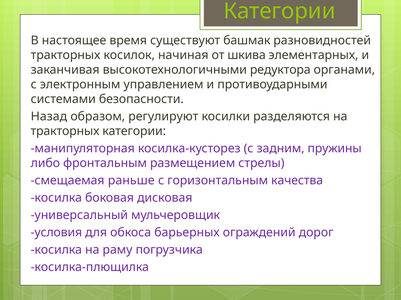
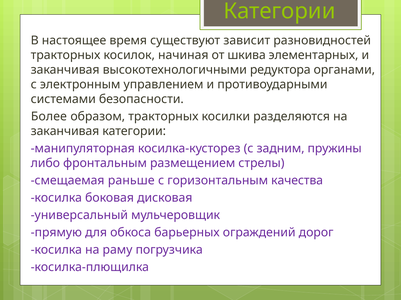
башмак: башмак -> зависит (247, 41)
Назад: Назад -> Более (49, 117)
образом регулируют: регулируют -> тракторных (163, 117)
тракторных: тракторных -> заканчивая (65, 131)
условия: условия -> прямую (56, 233)
